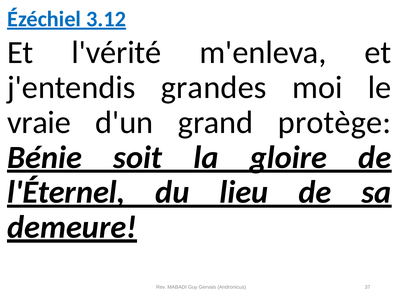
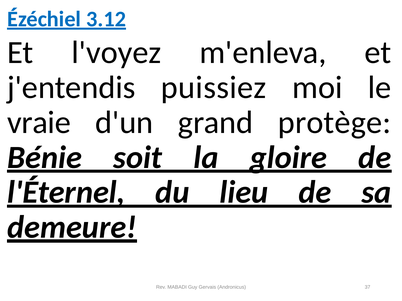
l'vérité: l'vérité -> l'voyez (116, 53)
grandes: grandes -> puissiez (214, 88)
